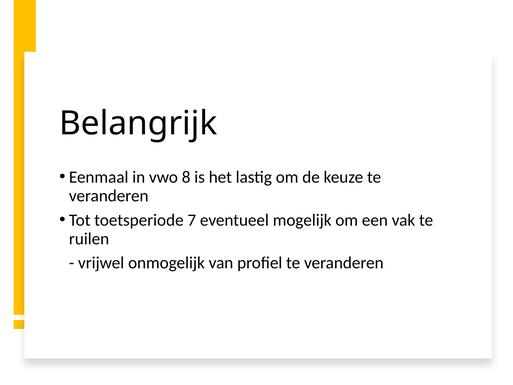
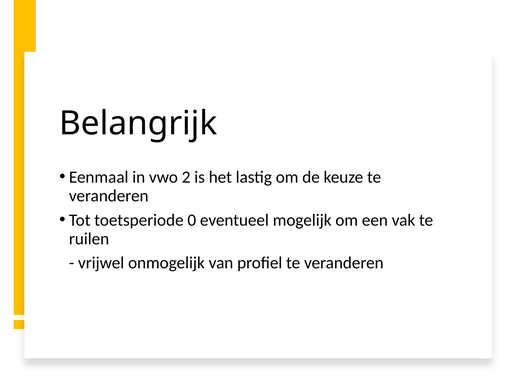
8: 8 -> 2 (186, 177)
7: 7 -> 0 (192, 220)
